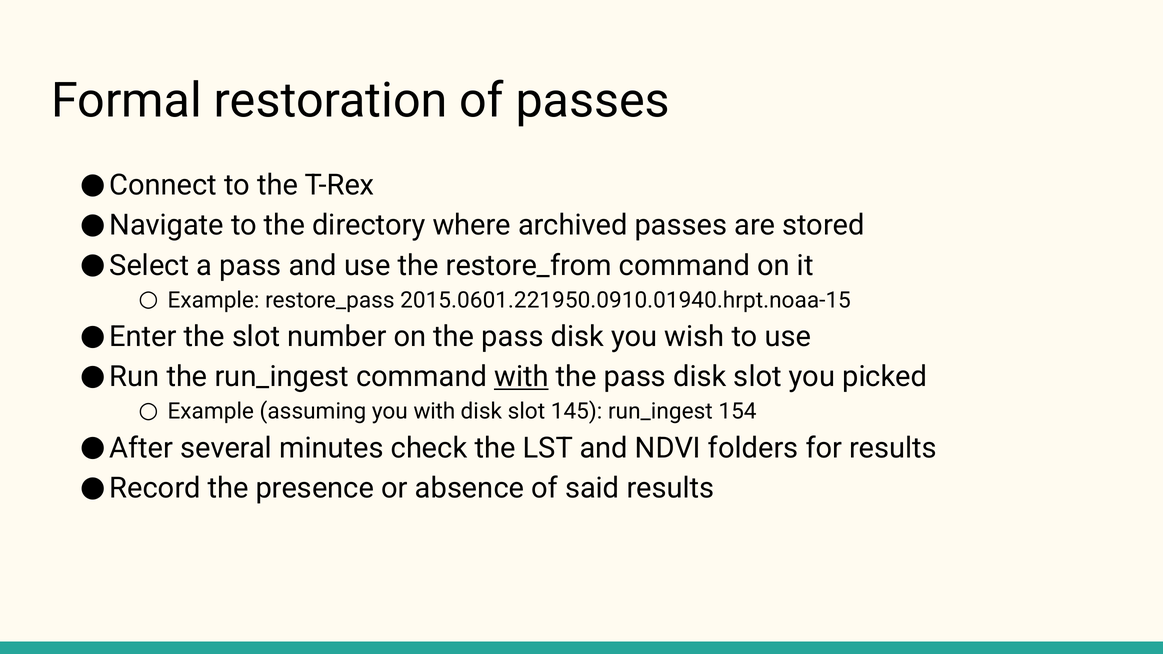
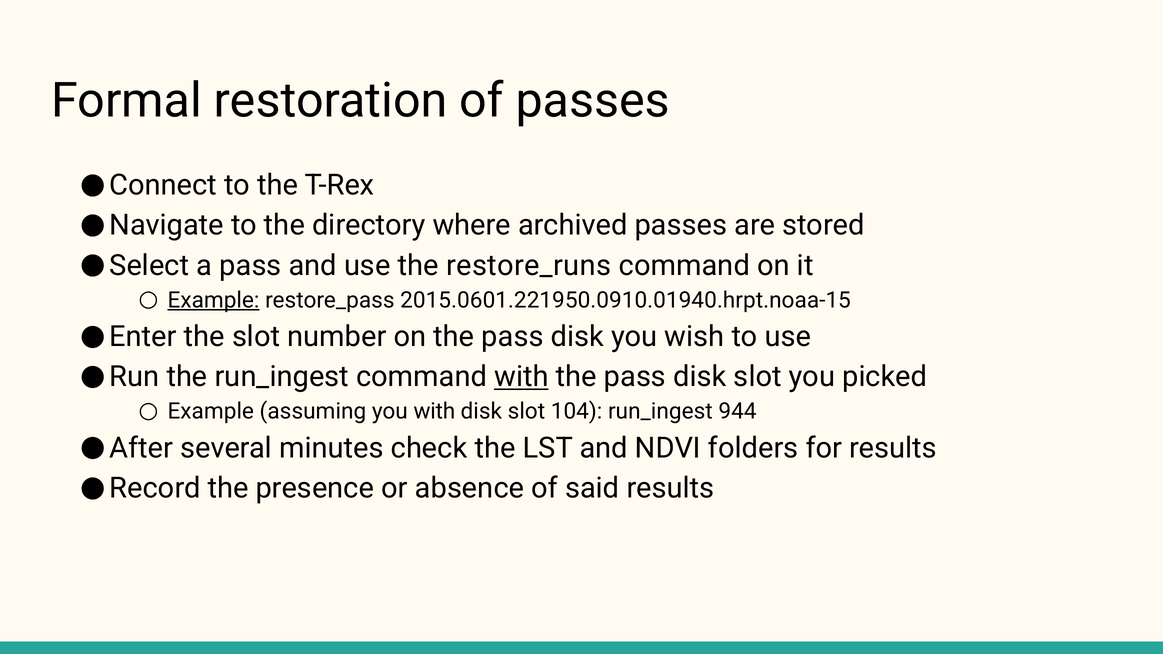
restore_from: restore_from -> restore_runs (529, 266)
Example underline: none -> present (214, 300)
145: 145 -> 104 (577, 412)
154: 154 -> 944 (737, 412)
